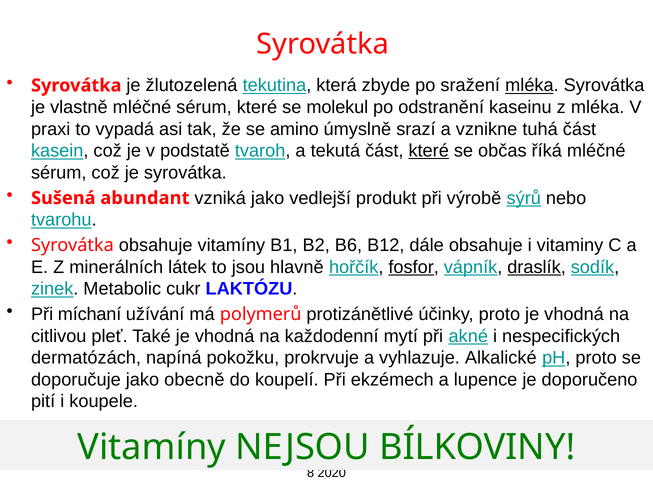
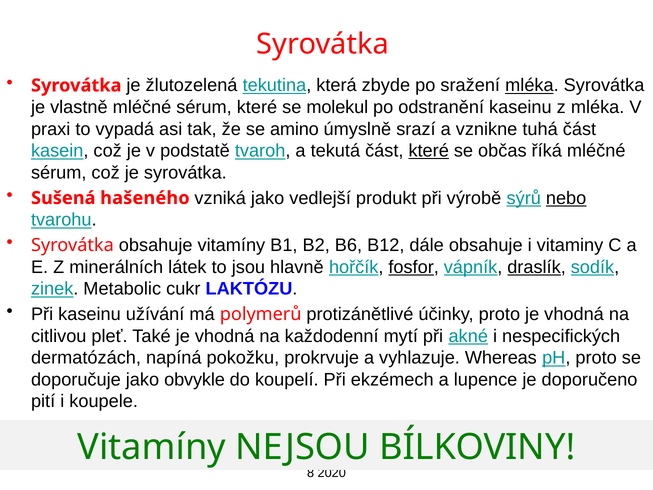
abundant: abundant -> hašeného (145, 198)
nebo underline: none -> present (566, 198)
Při míchaní: míchaní -> kaseinu (89, 314)
Alkalické: Alkalické -> Whereas (501, 358)
obecně: obecně -> obvykle (195, 379)
